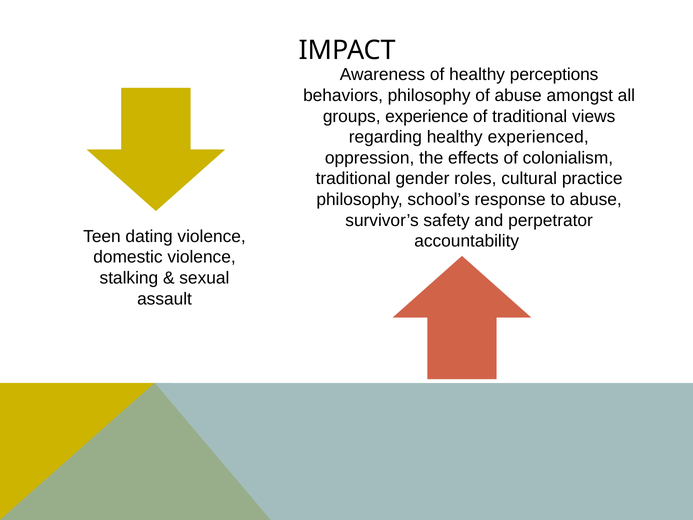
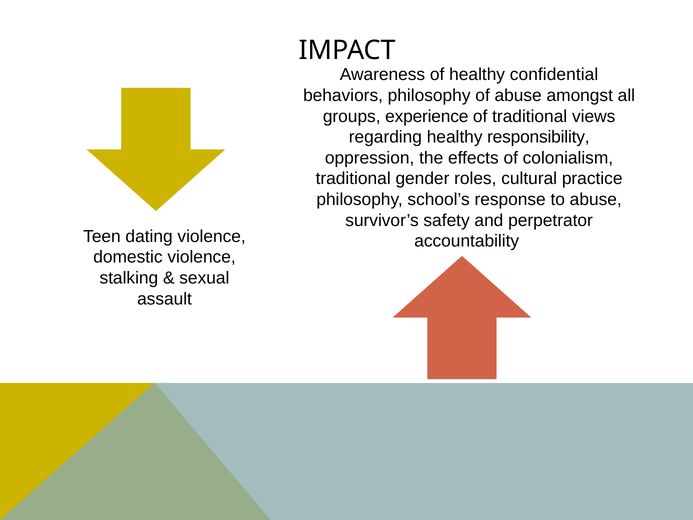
perceptions: perceptions -> confidential (554, 75)
experienced: experienced -> responsibility (538, 137)
